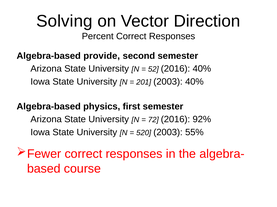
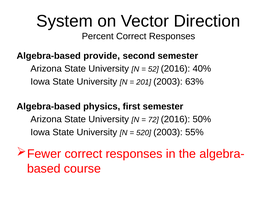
Solving: Solving -> System (65, 21)
2003 40%: 40% -> 63% (194, 82)
92%: 92% -> 50% (202, 120)
